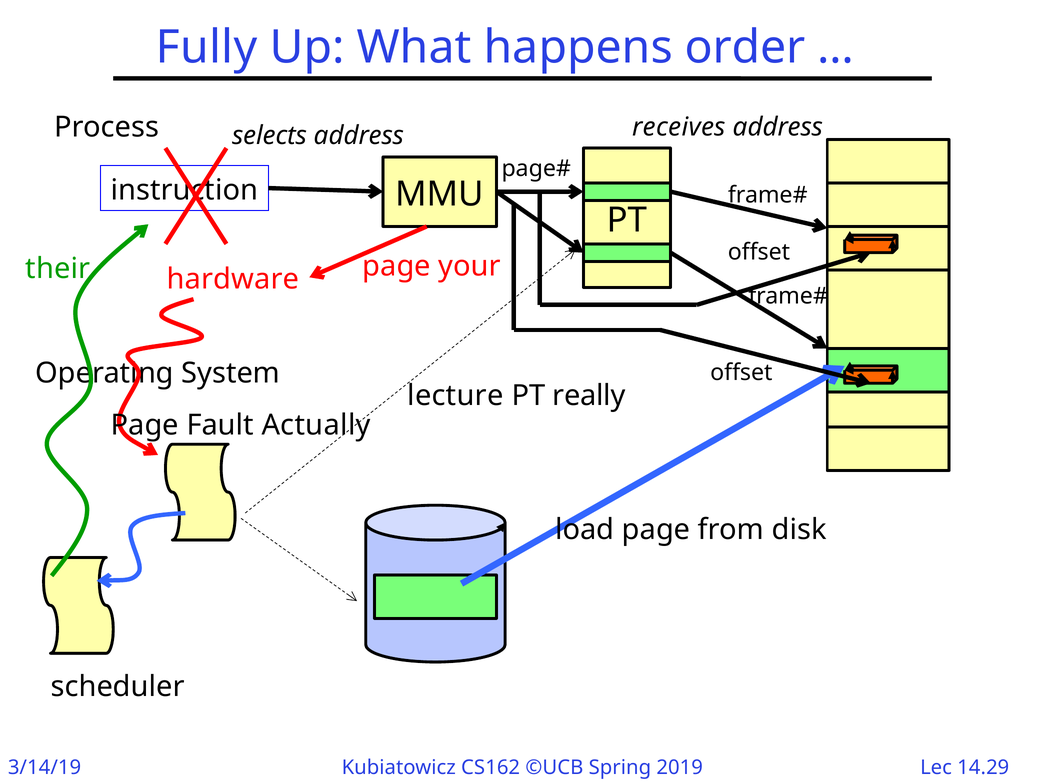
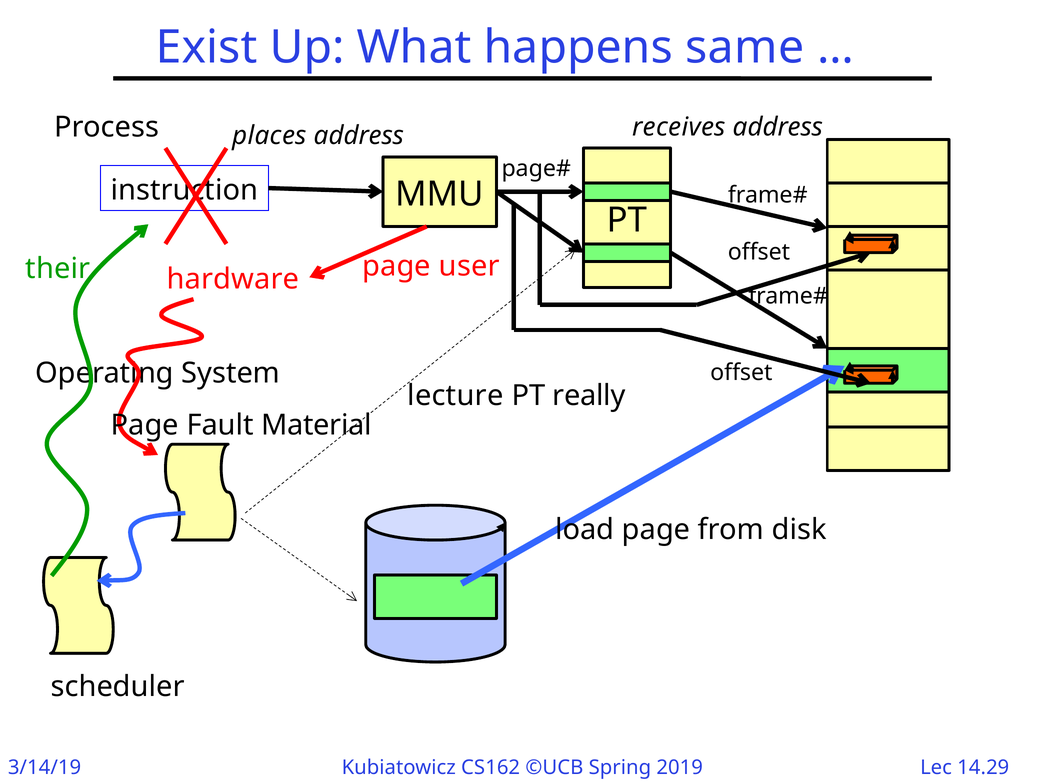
Fully: Fully -> Exist (207, 48)
order: order -> same (745, 48)
selects: selects -> places (270, 136)
your: your -> user (469, 266)
Actually: Actually -> Material (316, 425)
